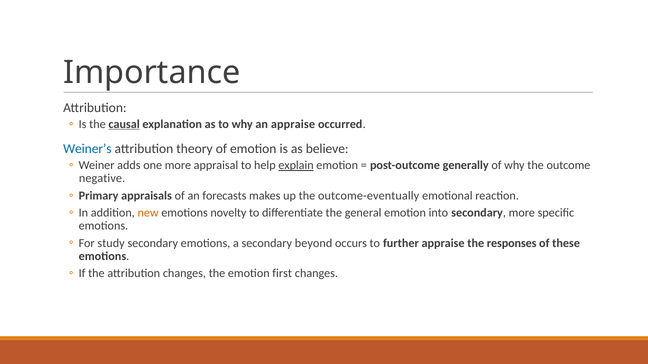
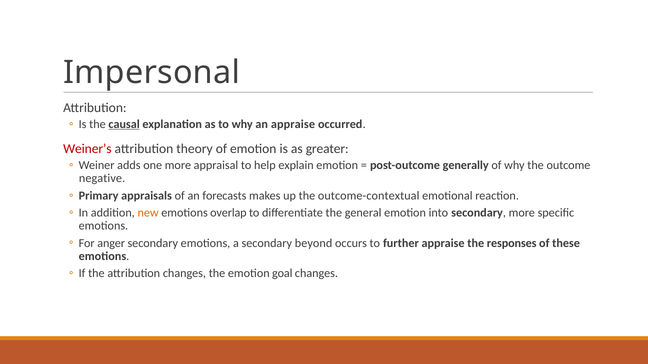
Importance: Importance -> Impersonal (152, 73)
Weiner’s colour: blue -> red (87, 149)
believe: believe -> greater (327, 149)
explain underline: present -> none (296, 166)
outcome-eventually: outcome-eventually -> outcome-contextual (369, 196)
novelty: novelty -> overlap (228, 213)
study: study -> anger (111, 243)
first: first -> goal (282, 274)
